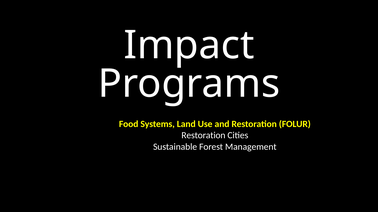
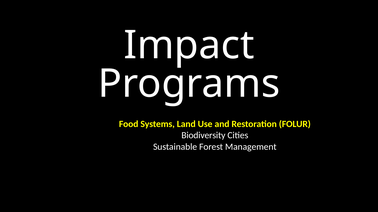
Restoration: Restoration -> Biodiversity (203, 136)
